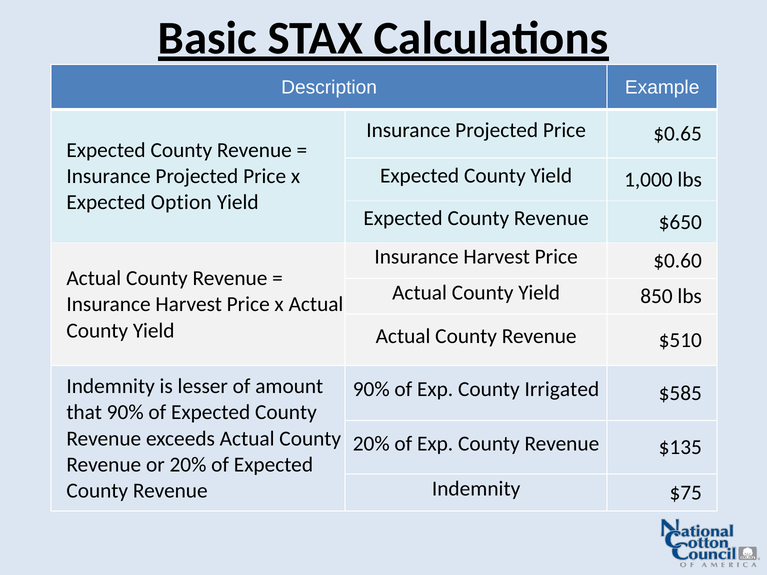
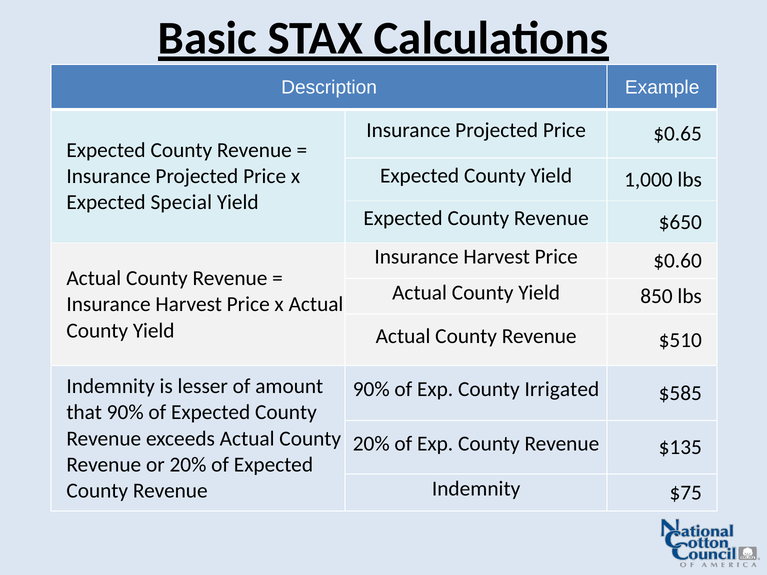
Option: Option -> Special (181, 203)
